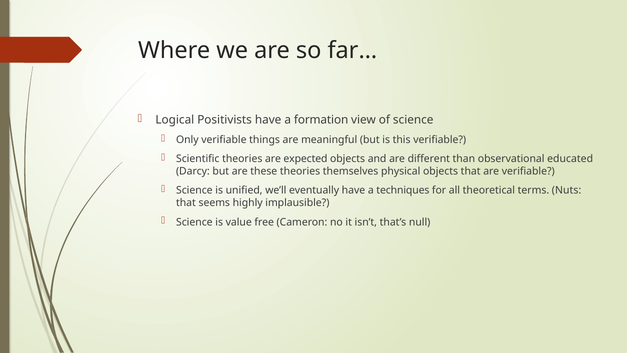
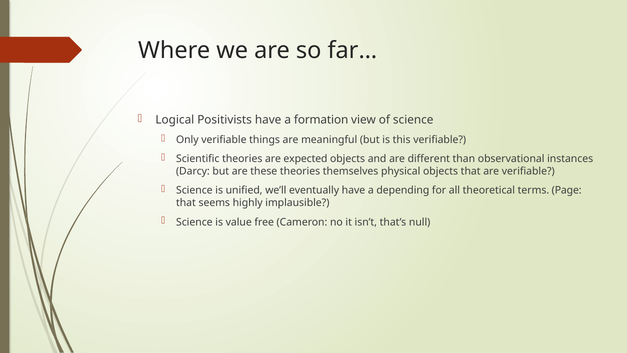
educated: educated -> instances (570, 159)
techniques: techniques -> depending (403, 190)
Nuts: Nuts -> Page (567, 190)
